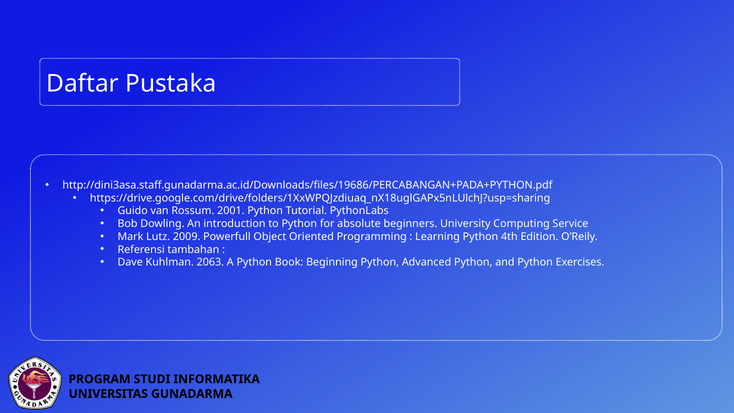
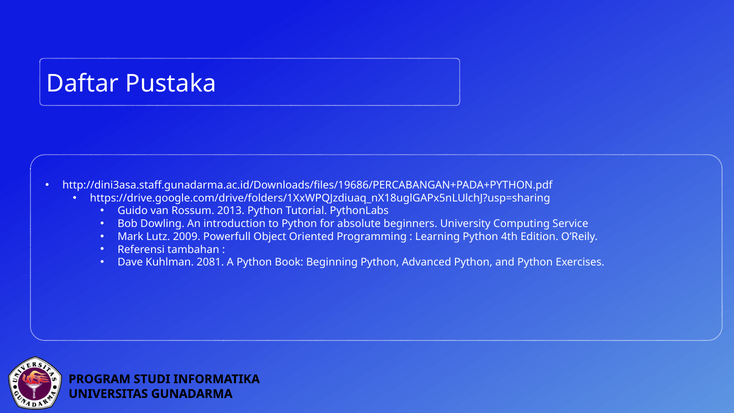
2001: 2001 -> 2013 (231, 211)
2063: 2063 -> 2081 (210, 262)
